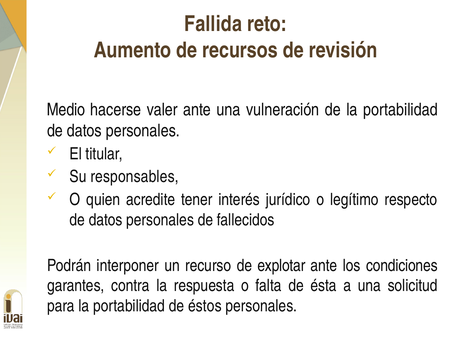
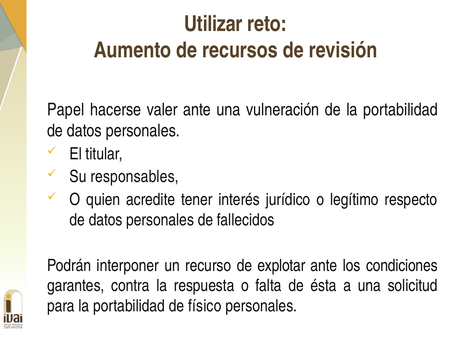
Fallida: Fallida -> Utilizar (213, 24)
Medio: Medio -> Papel (66, 110)
éstos: éstos -> físico (205, 306)
